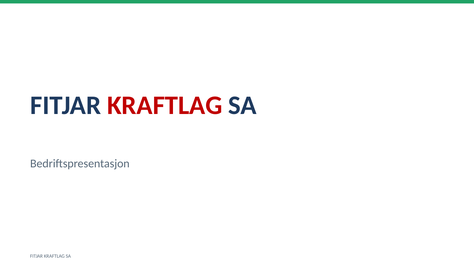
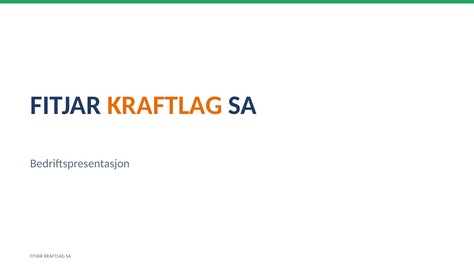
KRAFTLAG colour: red -> orange (165, 105)
